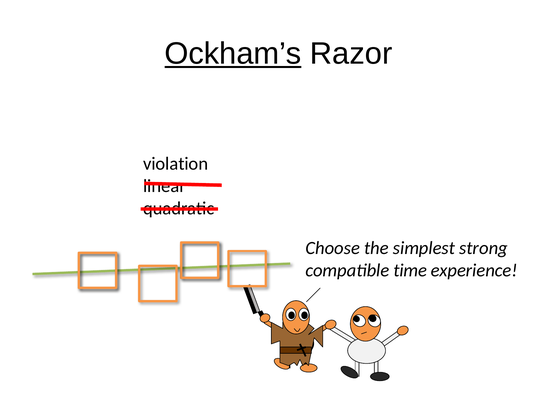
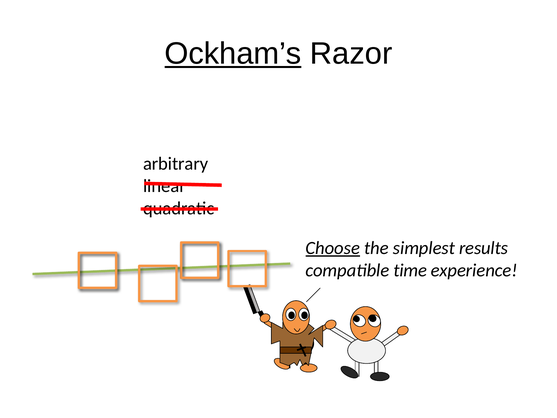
violation: violation -> arbitrary (176, 164)
Choose underline: none -> present (333, 248)
strong: strong -> results (484, 248)
